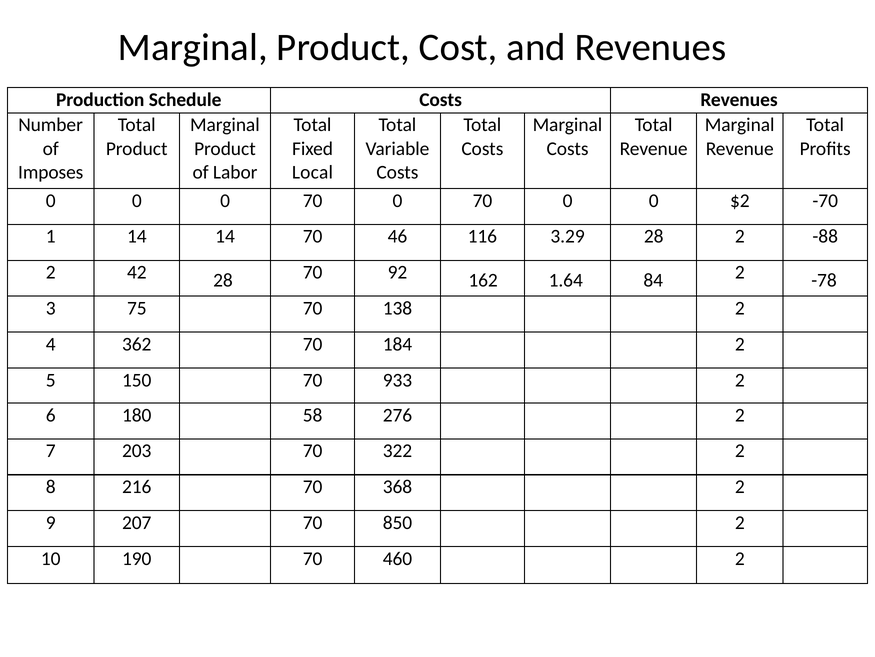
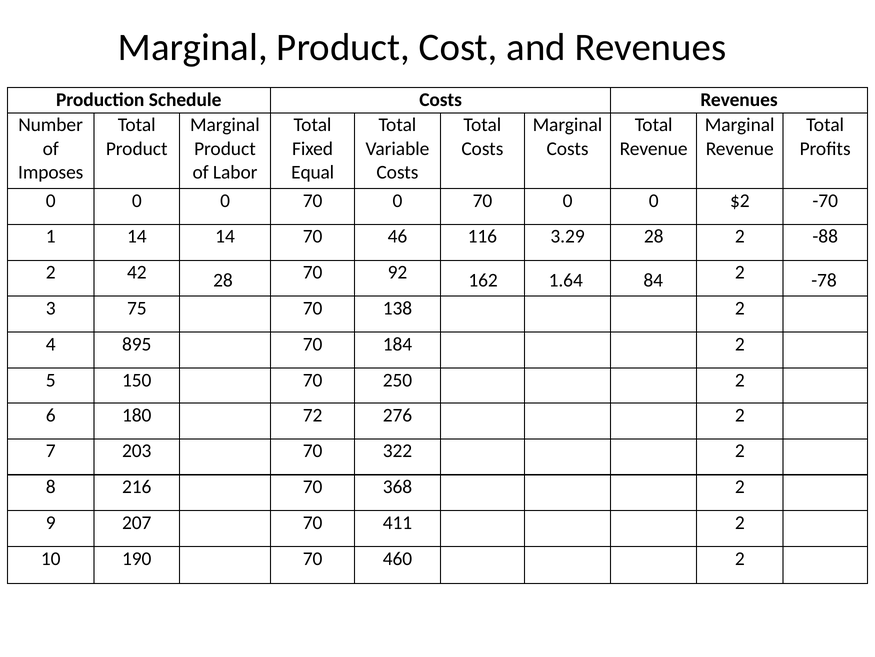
Local: Local -> Equal (313, 172)
362: 362 -> 895 (137, 344)
933: 933 -> 250 (397, 380)
58: 58 -> 72 (313, 415)
850: 850 -> 411 (397, 522)
